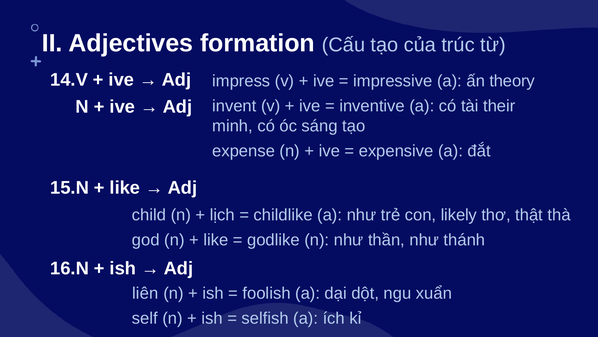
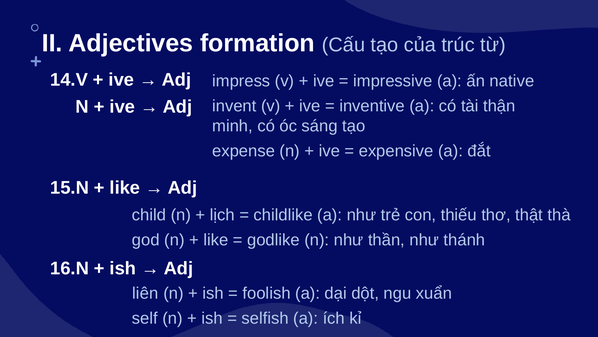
theory: theory -> native (512, 81)
their: their -> thận (499, 106)
likely: likely -> thiếu (459, 215)
